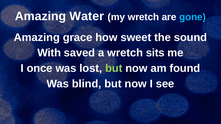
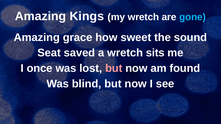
Water: Water -> Kings (87, 16)
With: With -> Seat (49, 53)
but colour: light green -> pink (114, 68)
